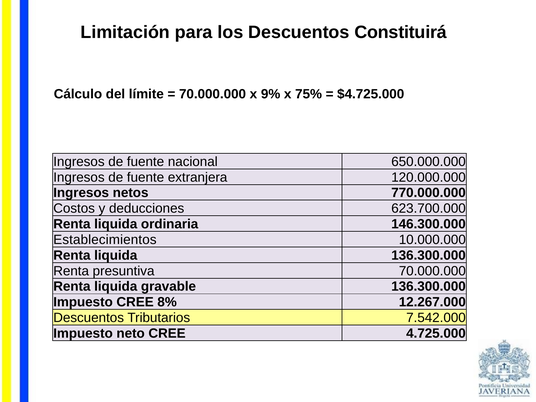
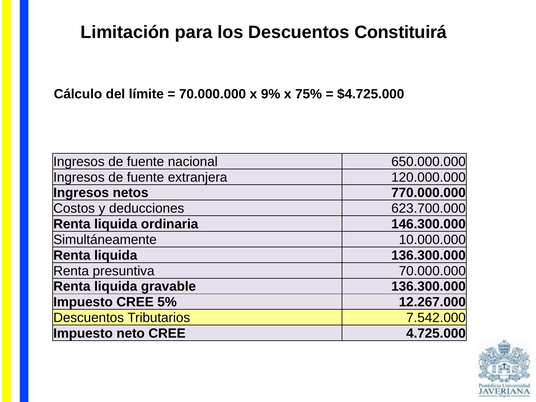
Establecimientos: Establecimientos -> Simultáneamente (105, 240)
8%: 8% -> 5% (167, 302)
